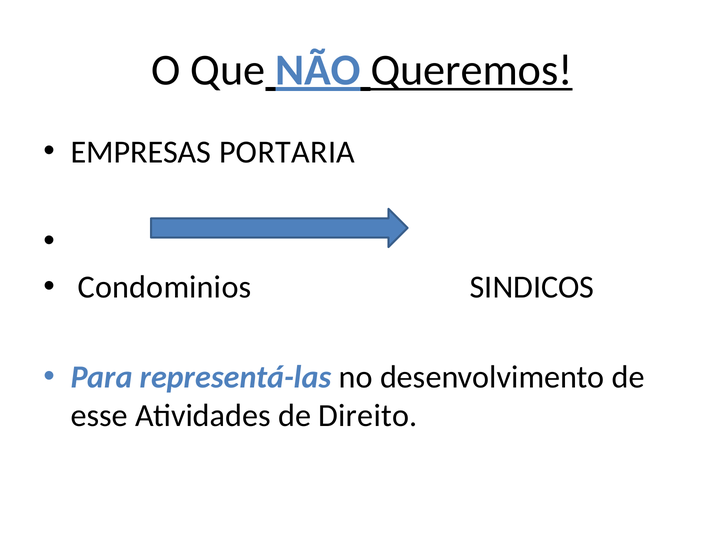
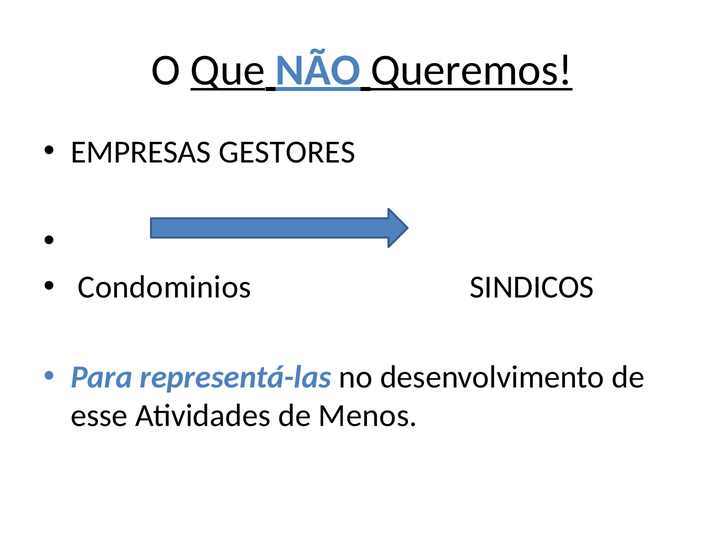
Que underline: none -> present (228, 70)
PORTARIA: PORTARIA -> GESTORES (287, 152)
Direito: Direito -> Menos (368, 416)
